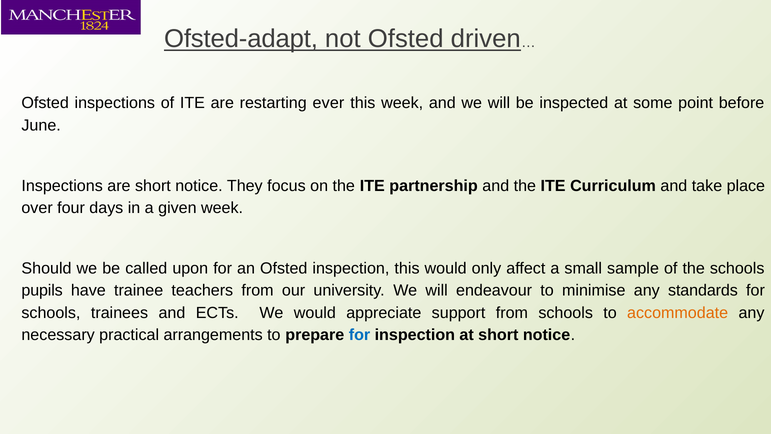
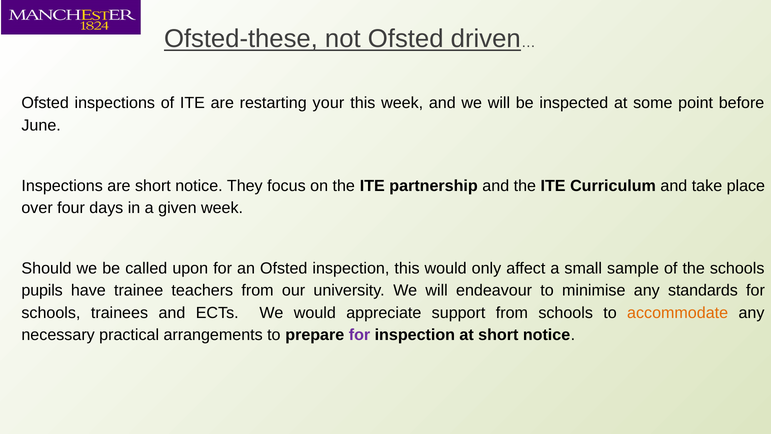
Ofsted-adapt: Ofsted-adapt -> Ofsted-these (241, 39)
ever: ever -> your (328, 103)
for colour: blue -> purple (359, 335)
